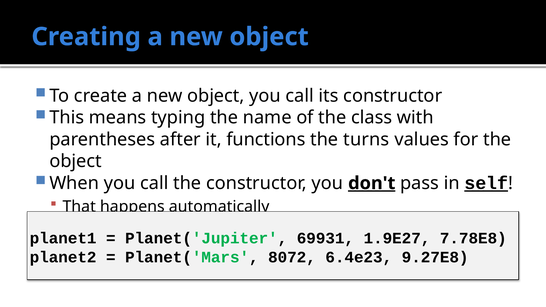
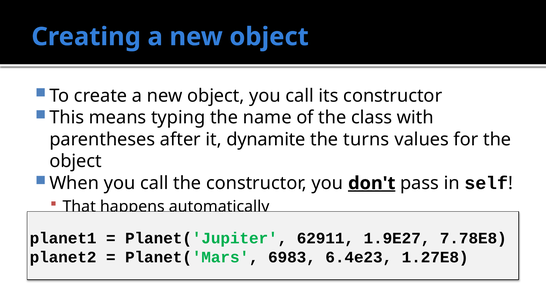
functions: functions -> dynamite (266, 140)
self underline: present -> none (486, 183)
69931: 69931 -> 62911 (325, 238)
8072: 8072 -> 6983 (292, 257)
9.27E8: 9.27E8 -> 1.27E8 (435, 257)
